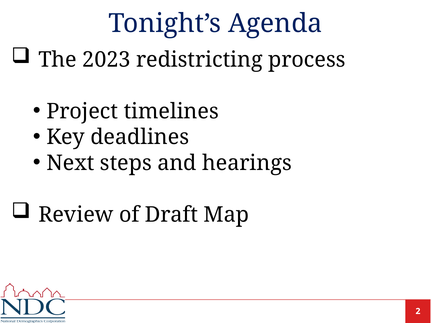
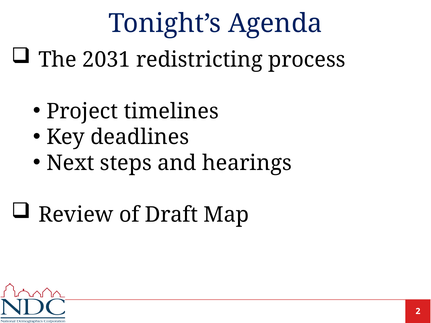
2023: 2023 -> 2031 (106, 60)
